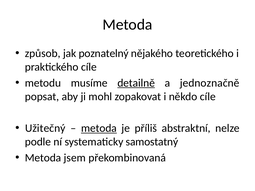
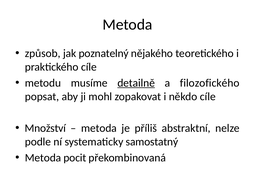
jednoznačně: jednoznačně -> filozofického (210, 83)
Užitečný: Užitečný -> Množství (45, 128)
metoda underline: present -> none (99, 128)
jsem: jsem -> pocit (75, 158)
